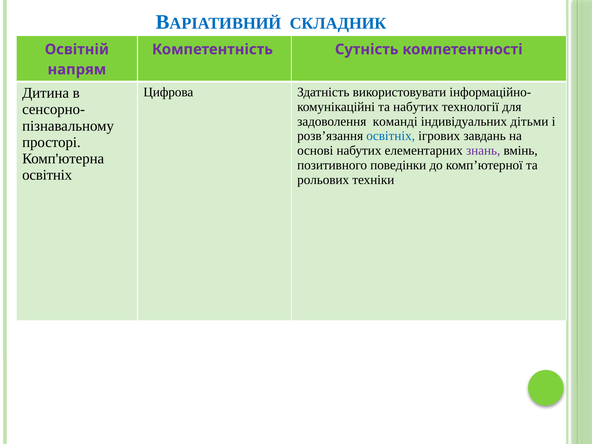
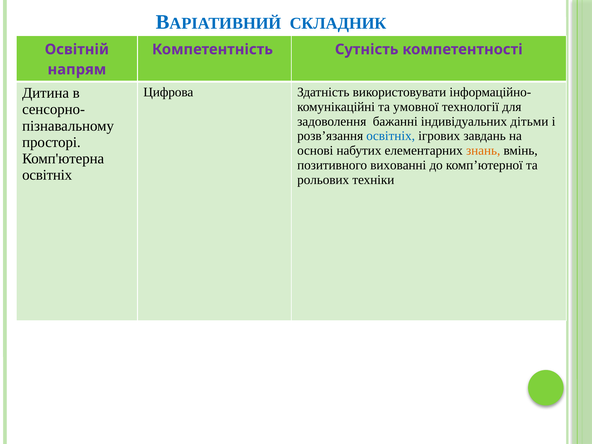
та набутих: набутих -> умовної (416, 107)
команді: команді -> бажанні (395, 121)
знань colour: purple -> orange (483, 151)
поведінки: поведінки -> вихованні (398, 165)
